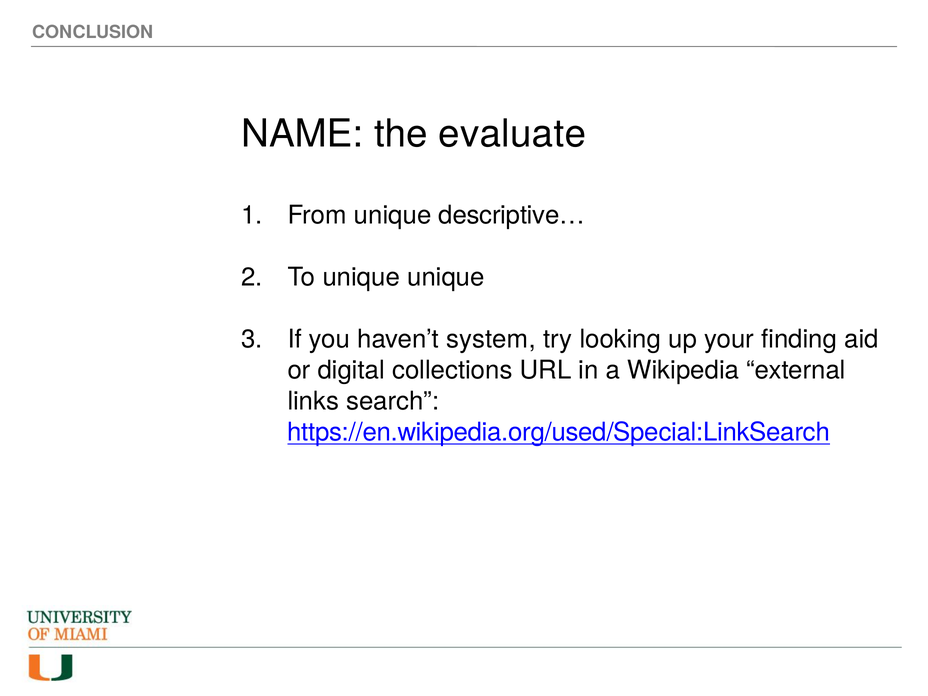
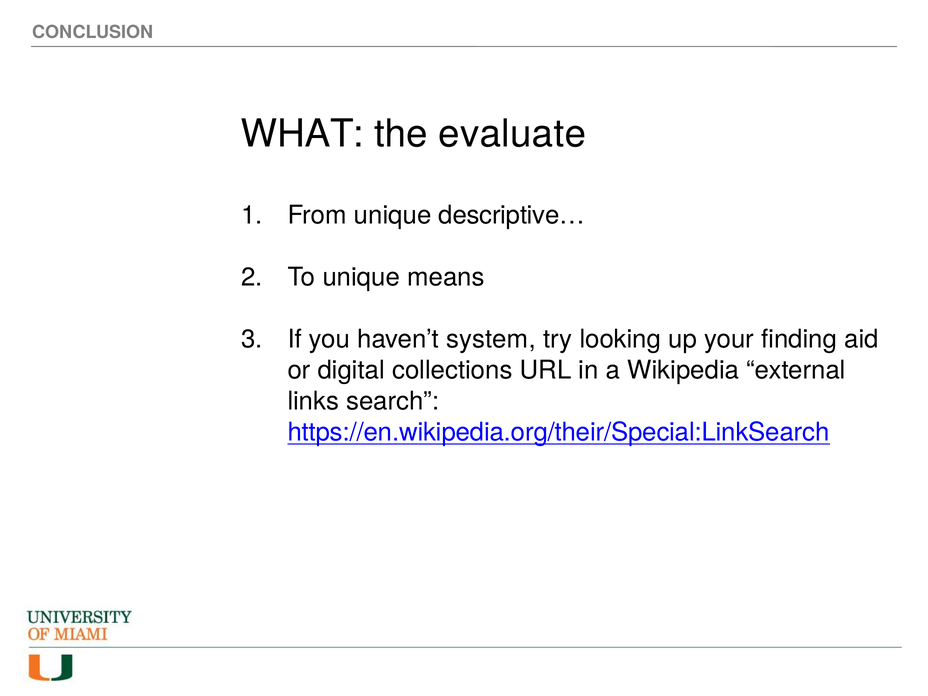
NAME: NAME -> WHAT (302, 134)
unique unique: unique -> means (446, 277)
https://en.wikipedia.org/used/Special:LinkSearch: https://en.wikipedia.org/used/Special:LinkSearch -> https://en.wikipedia.org/their/Special:LinkSearch (558, 432)
